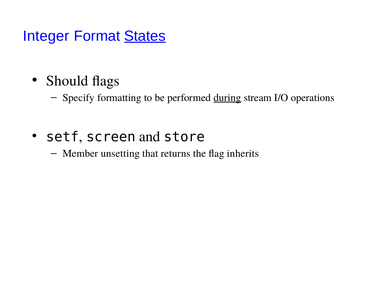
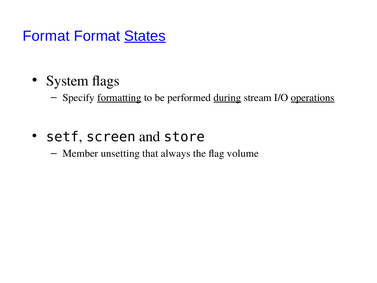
Integer: Integer -> Format (46, 36)
Should: Should -> System (67, 81)
formatting underline: none -> present (119, 98)
operations underline: none -> present (313, 98)
returns: returns -> always (176, 153)
inherits: inherits -> volume (243, 153)
